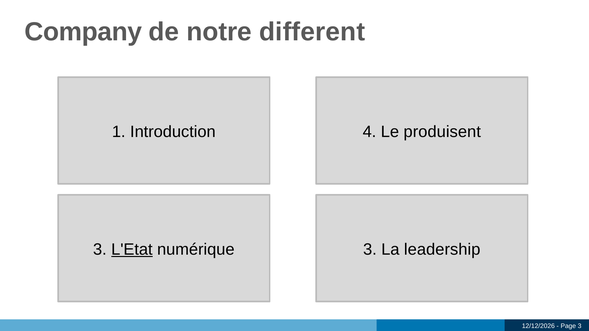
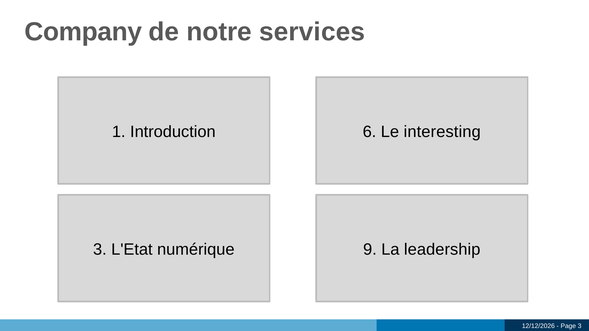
different: different -> services (312, 32)
4: 4 -> 6 (369, 132)
produisent: produisent -> interesting (442, 132)
L'Etat underline: present -> none (132, 250)
numérique 3: 3 -> 9 (370, 250)
